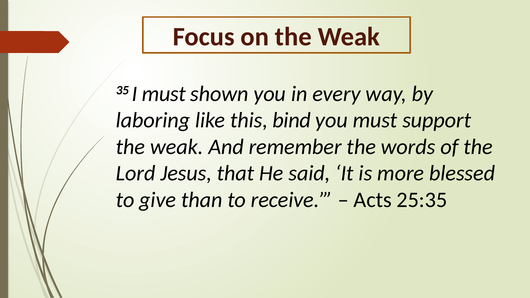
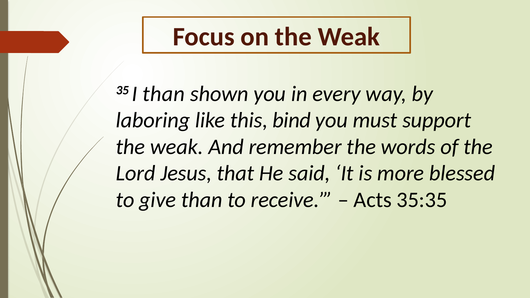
I must: must -> than (164, 94)
25:35: 25:35 -> 35:35 (422, 200)
